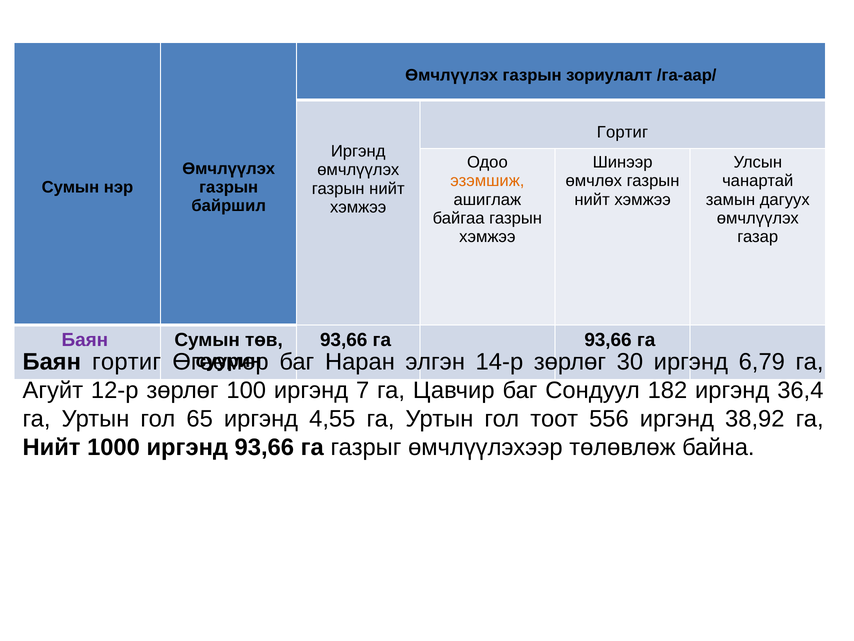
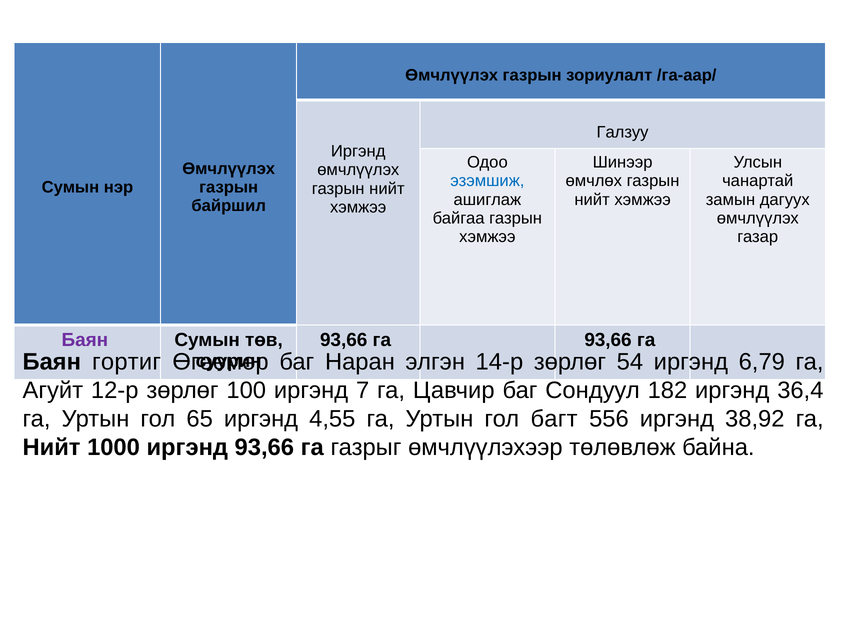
Гортиг: Гортиг -> Галзуу (623, 132)
эзэмшиж colour: orange -> blue (487, 181)
30: 30 -> 54 (630, 362)
тоот: тоот -> багт (554, 419)
